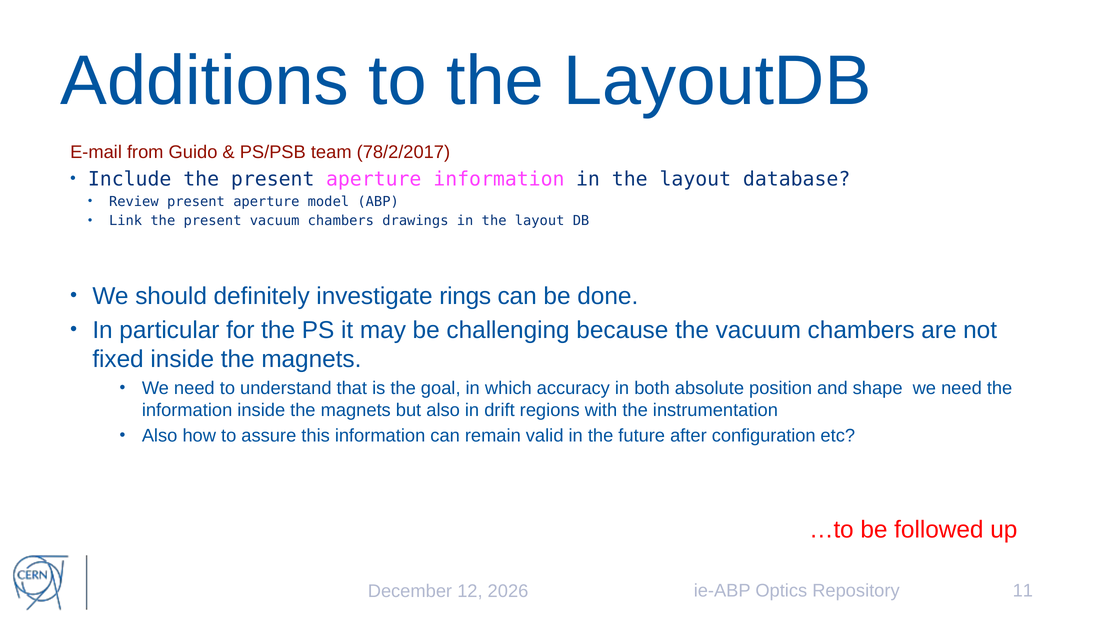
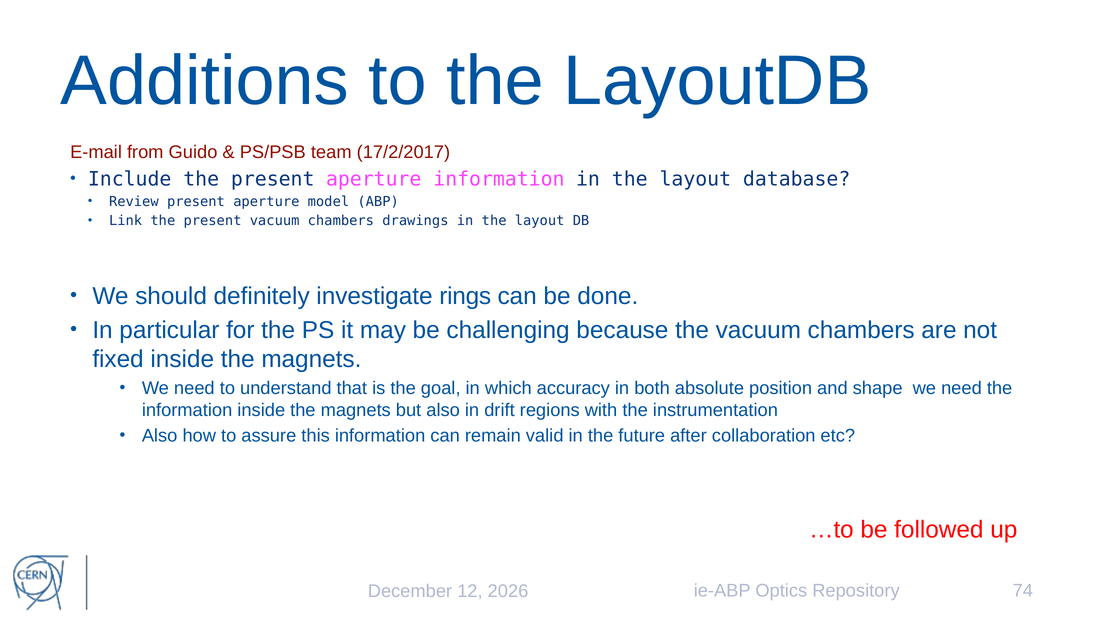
78/2/2017: 78/2/2017 -> 17/2/2017 (403, 152)
configuration: configuration -> collaboration (764, 436)
11: 11 -> 74 (1023, 591)
